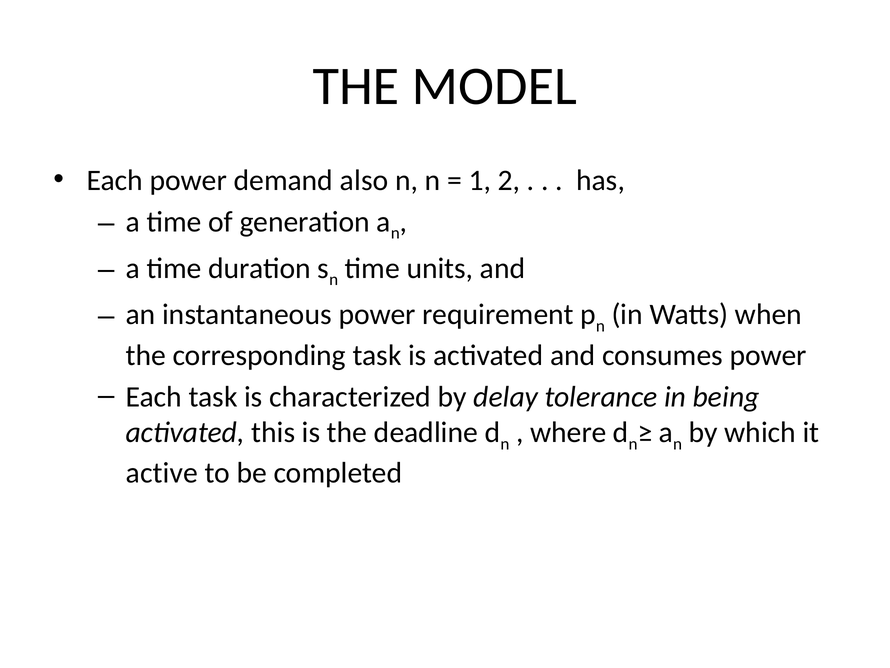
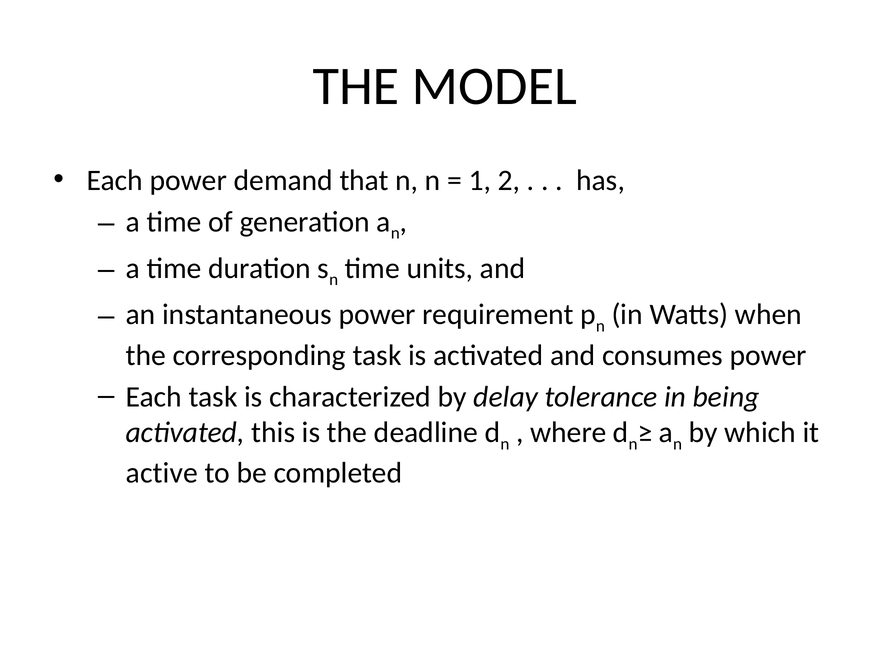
also: also -> that (364, 180)
